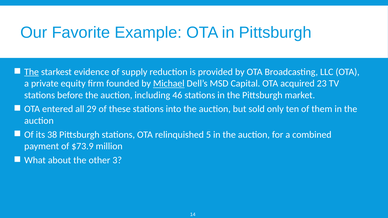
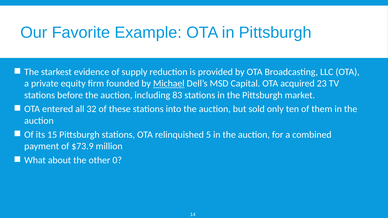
The underline: present -> none (32, 72)
46: 46 -> 83 (177, 95)
29: 29 -> 32 (91, 109)
38: 38 -> 15 (52, 135)
3: 3 -> 0 (117, 160)
